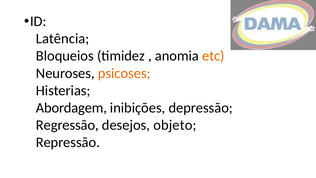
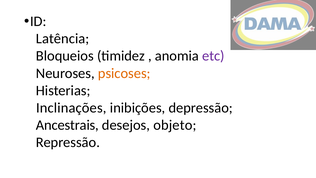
etc colour: orange -> purple (213, 56)
Abordagem: Abordagem -> Inclinações (71, 108)
Regressão: Regressão -> Ancestrais (67, 125)
